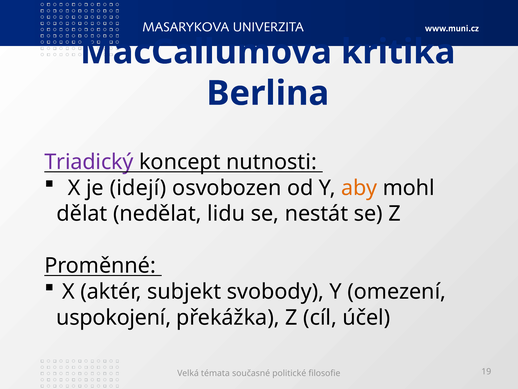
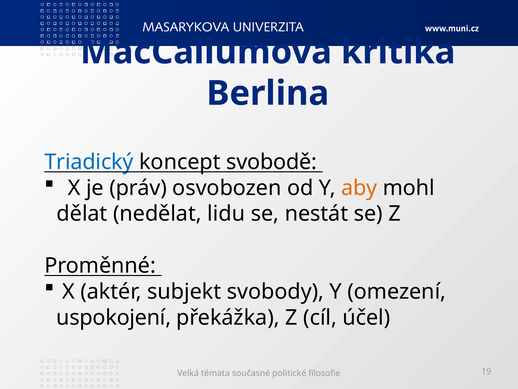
Triadický colour: purple -> blue (89, 162)
nutnosti: nutnosti -> svobodě (272, 162)
idejí: idejí -> práv (138, 188)
